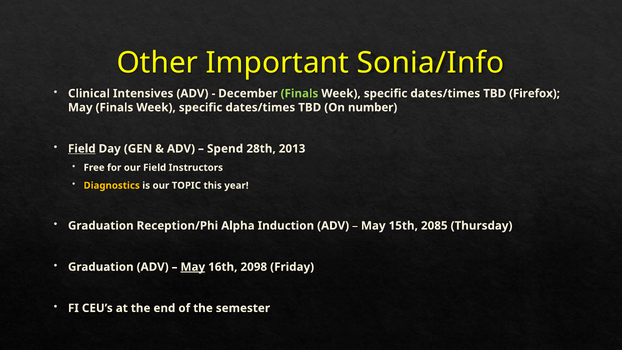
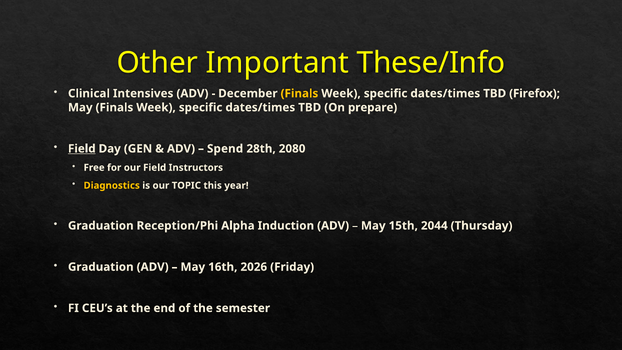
Sonia/Info: Sonia/Info -> These/Info (431, 63)
Finals colour: light green -> yellow (299, 93)
number: number -> prepare (373, 107)
2013: 2013 -> 2080 (292, 149)
2085: 2085 -> 2044 (434, 226)
May underline: present -> none (193, 267)
2098: 2098 -> 2026 (254, 267)
